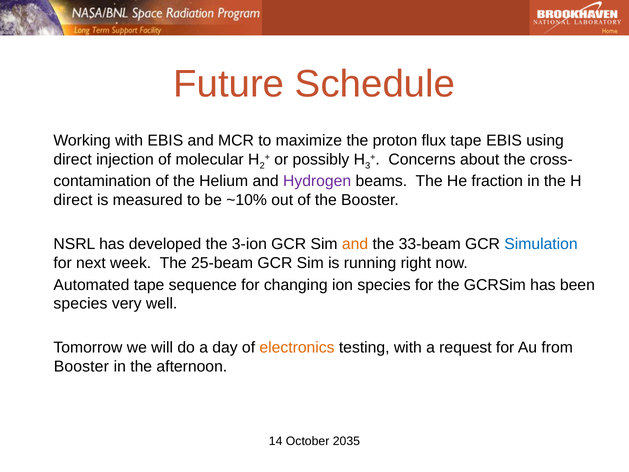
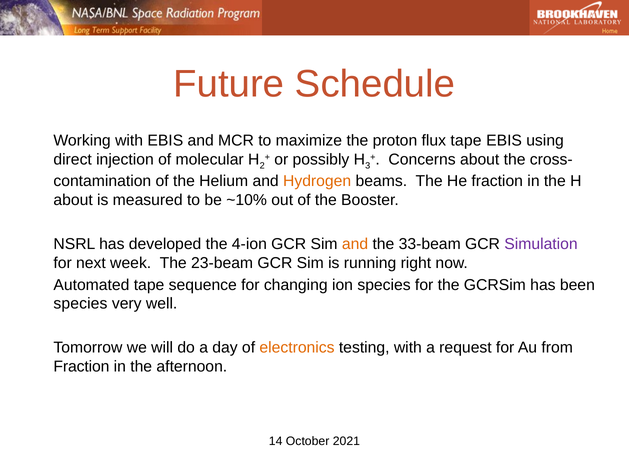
Hydrogen colour: purple -> orange (317, 181)
direct: direct -> about (73, 200)
3-ion: 3-ion -> 4-ion (249, 244)
Simulation colour: blue -> purple (541, 244)
25-beam: 25-beam -> 23-beam (222, 263)
Booster: Booster -> Fraction (81, 366)
2035: 2035 -> 2021 (346, 441)
